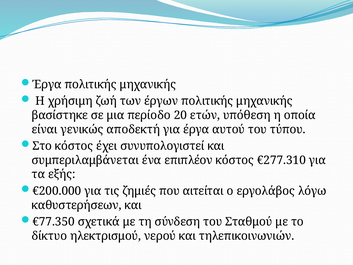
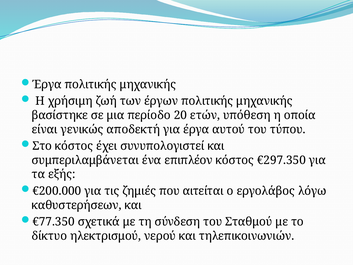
€277.310: €277.310 -> €297.350 (281, 160)
